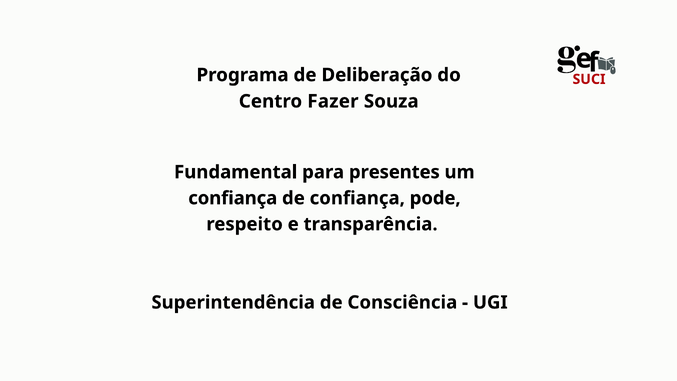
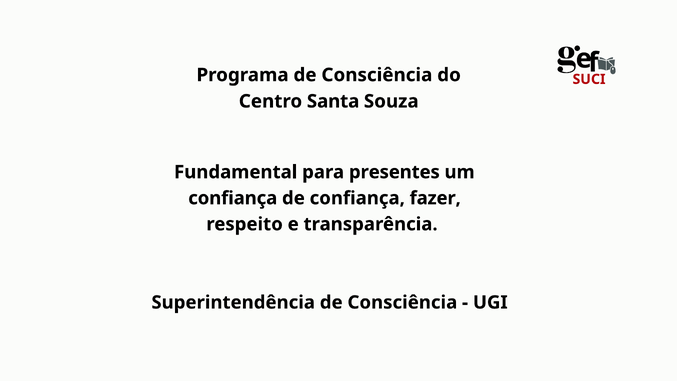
Programa de Deliberação: Deliberação -> Consciência (377, 75)
Fazer: Fazer -> Santa (333, 101)
pode: pode -> fazer (435, 198)
